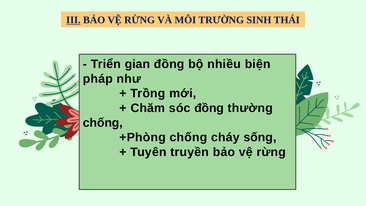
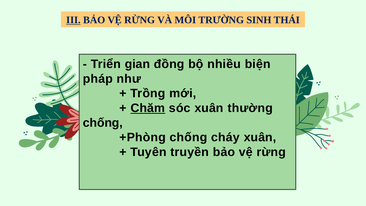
Chăm underline: none -> present (148, 108)
sóc đồng: đồng -> xuân (209, 108)
cháy sống: sống -> xuân (260, 137)
